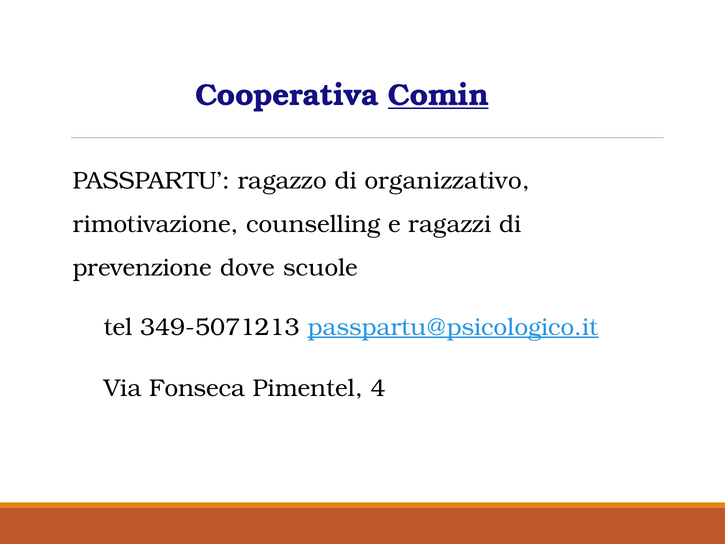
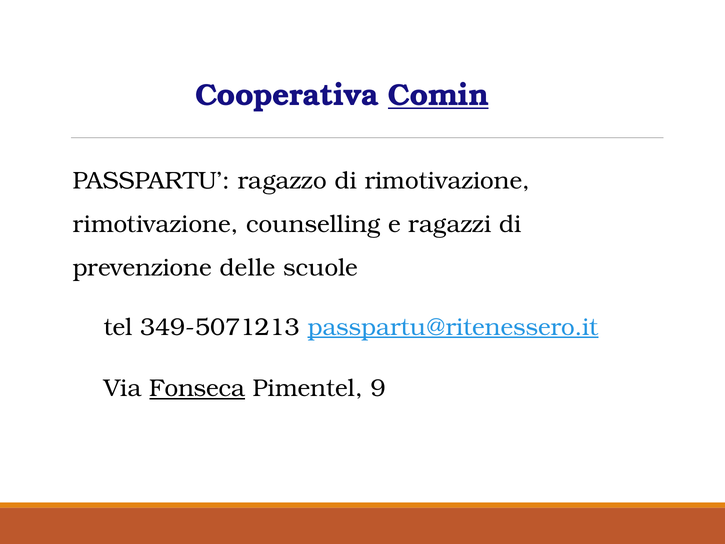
di organizzativo: organizzativo -> rimotivazione (447, 181)
dove: dove -> delle (247, 268)
passpartu@psicologico.it: passpartu@psicologico.it -> passpartu@ritenessero.it (453, 327)
Fonseca underline: none -> present (197, 388)
4: 4 -> 9 (378, 388)
